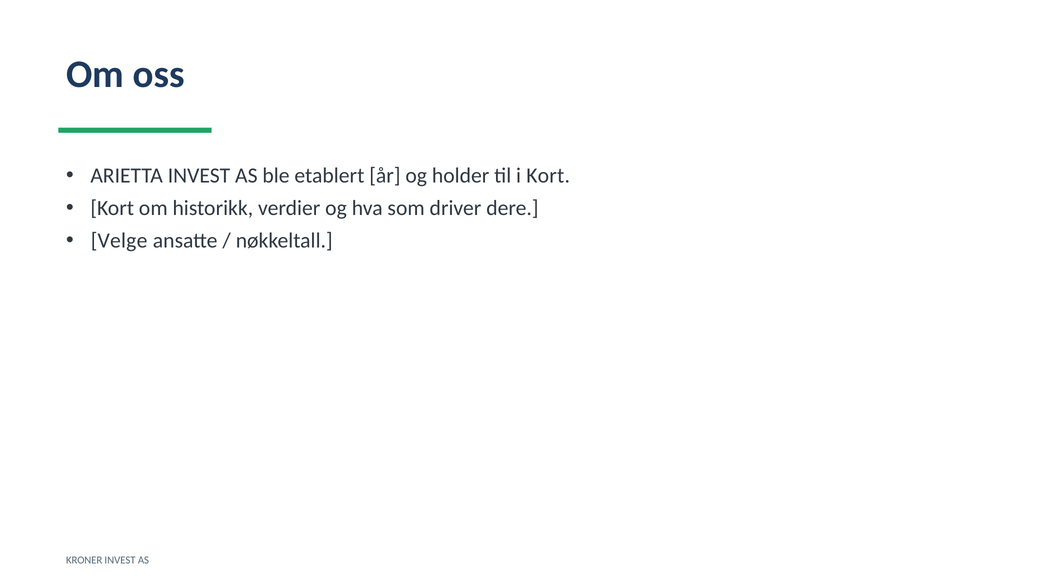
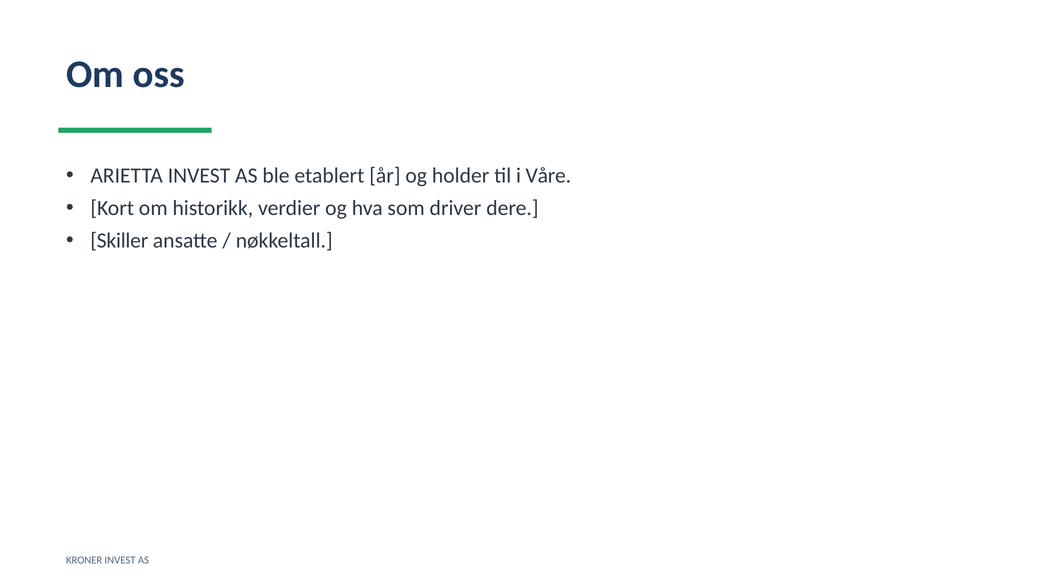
i Kort: Kort -> Våre (548, 176)
Velge: Velge -> Skiller (119, 241)
